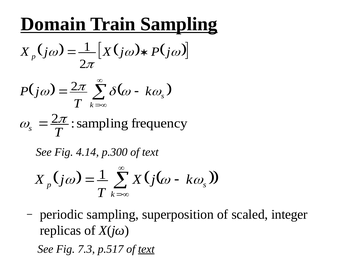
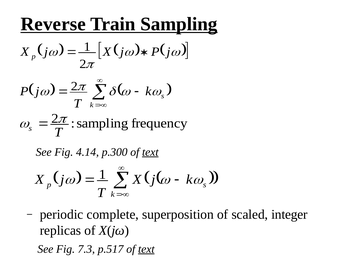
Domain: Domain -> Reverse (53, 24)
text underline: none -> present (150, 152)
periodic sampling: sampling -> complete (113, 214)
